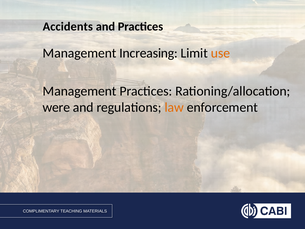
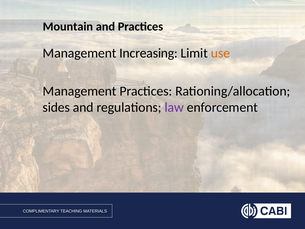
Accidents: Accidents -> Mountain (68, 27)
were: were -> sides (56, 107)
law colour: orange -> purple (174, 107)
